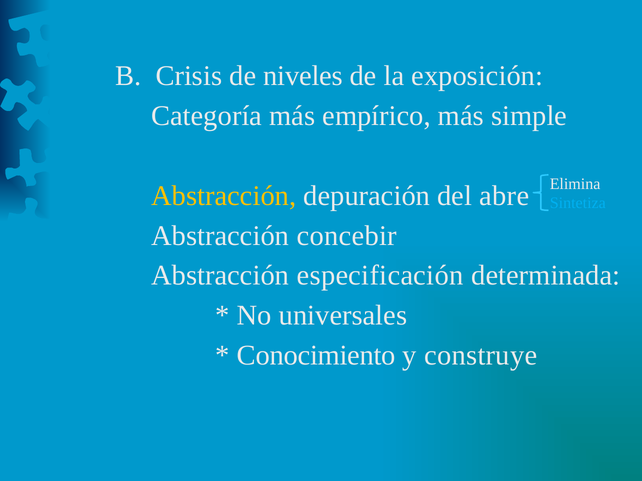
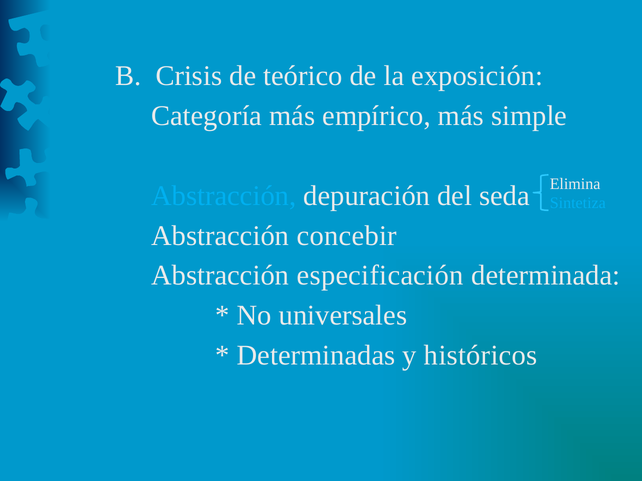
niveles: niveles -> teórico (303, 76)
Abstracción colour: yellow -> light blue (224, 196)
abre: abre -> seda (505, 196)
Conocimiento: Conocimiento -> Determinadas (316, 356)
construye: construye -> históricos (481, 356)
